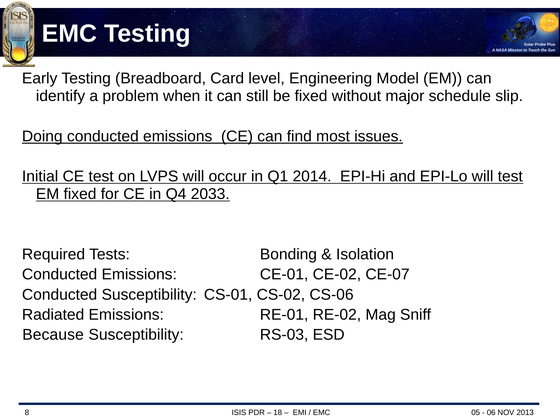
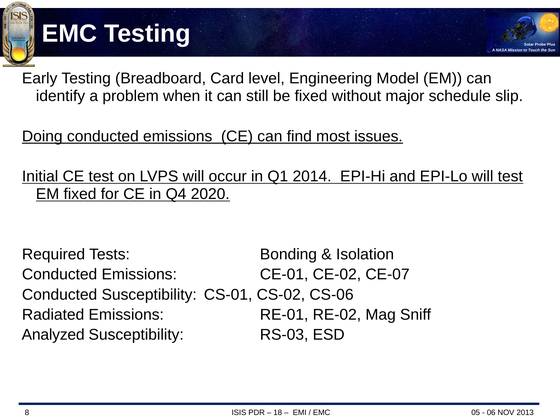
2033: 2033 -> 2020 (210, 194)
Because: Because -> Analyzed (53, 335)
